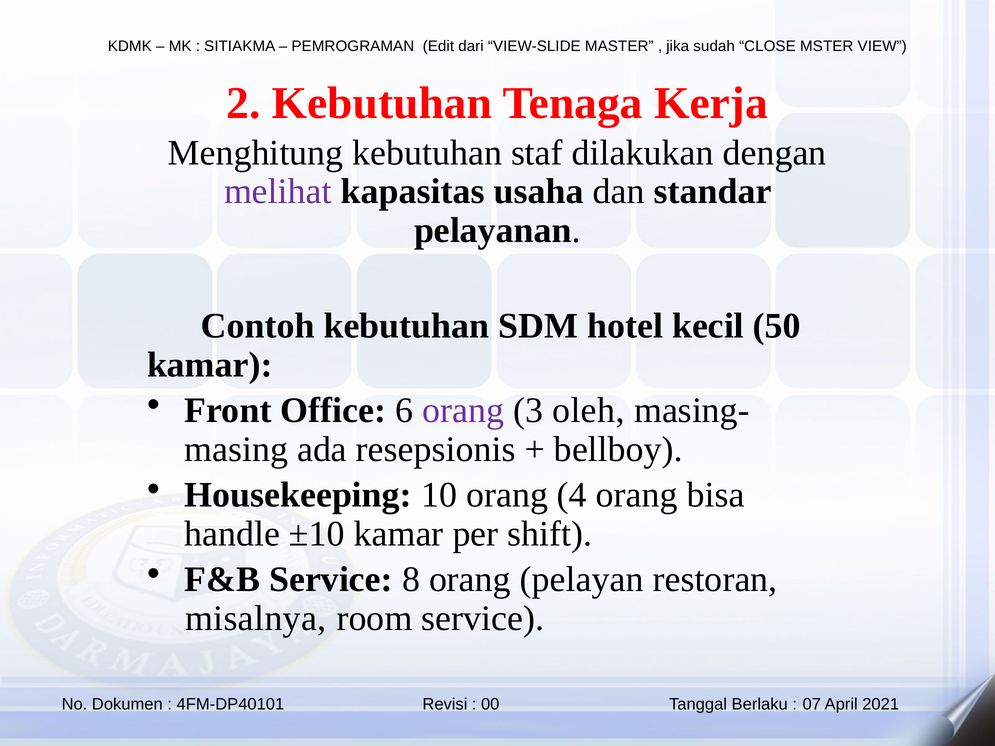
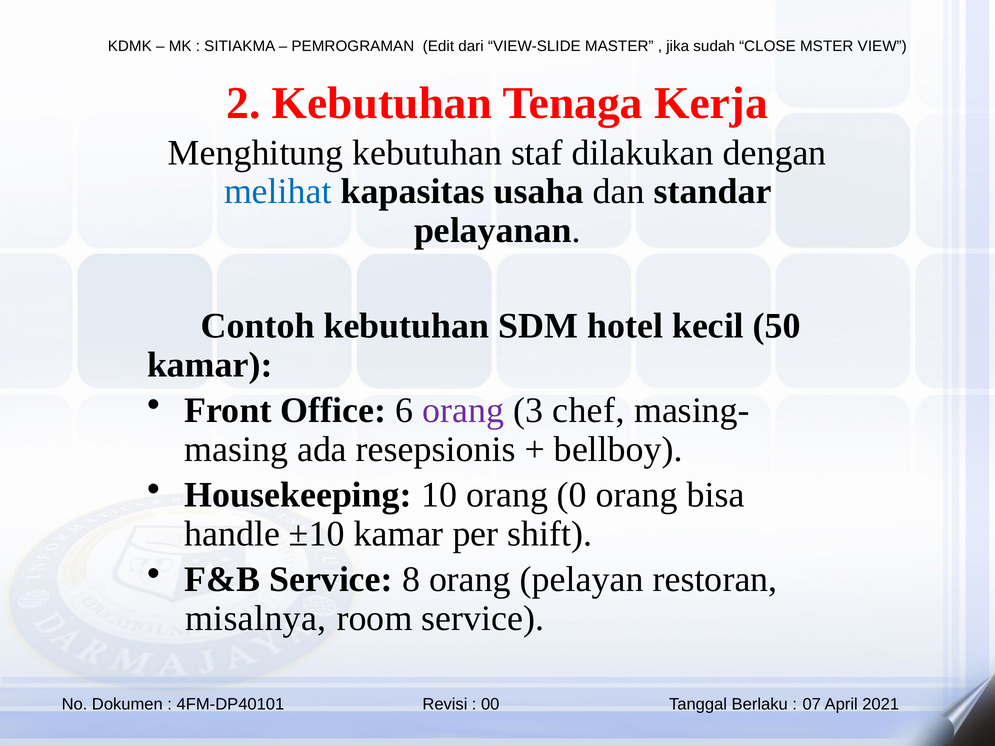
melihat colour: purple -> blue (278, 192)
oleh: oleh -> chef (588, 411)
4: 4 -> 0 (572, 495)
